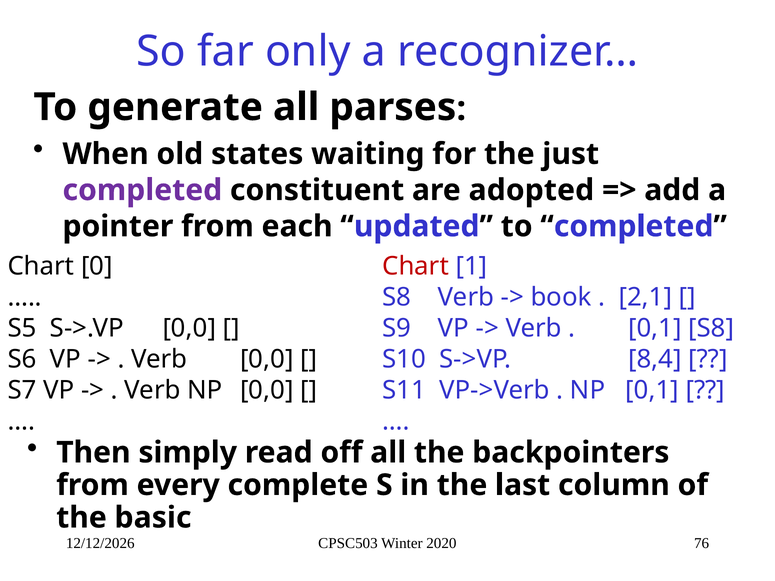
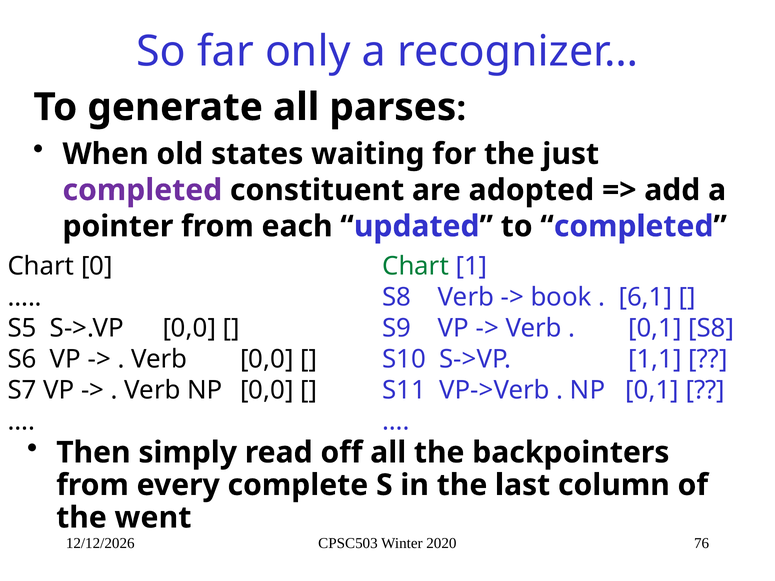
Chart colour: red -> green (416, 267)
2,1: 2,1 -> 6,1 (645, 298)
8,4: 8,4 -> 1,1 (655, 360)
basic: basic -> went (153, 518)
